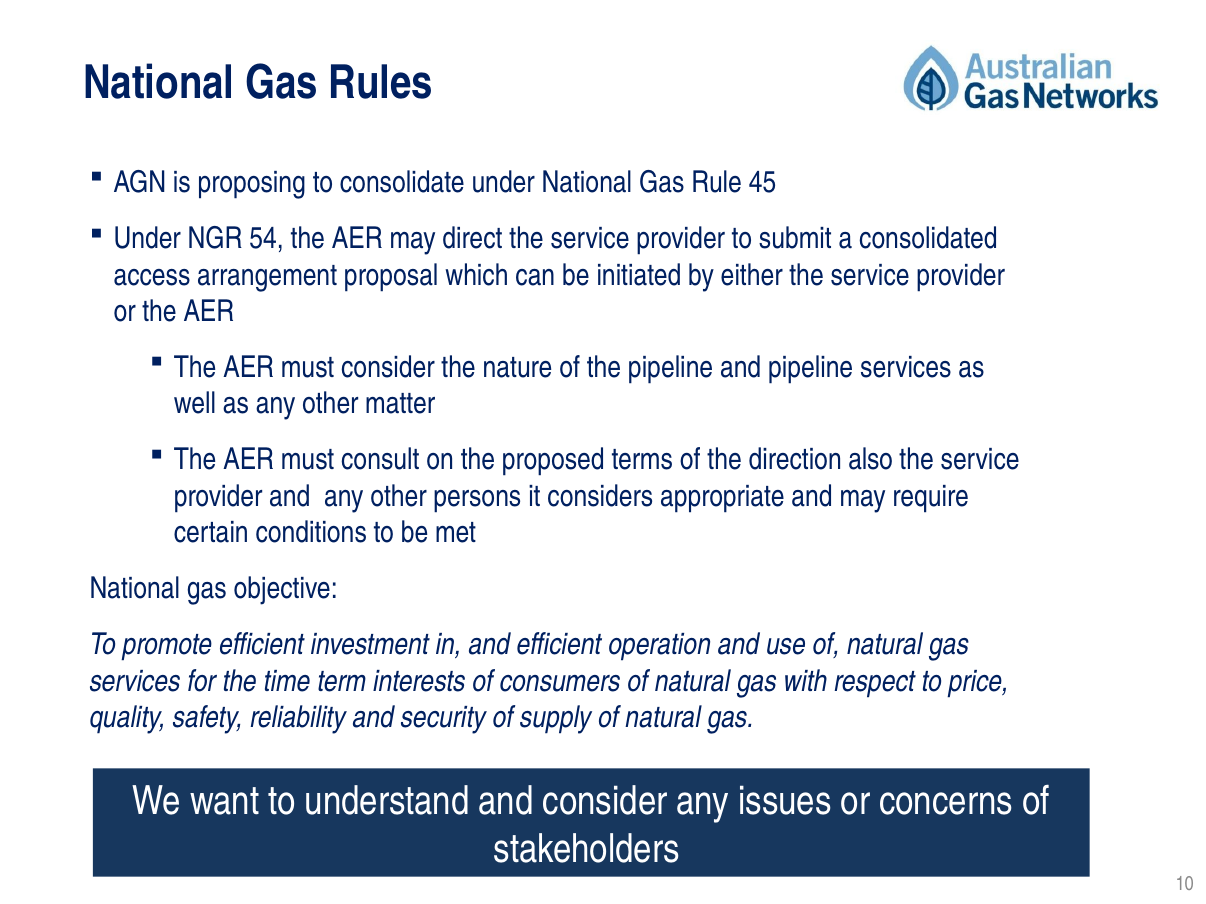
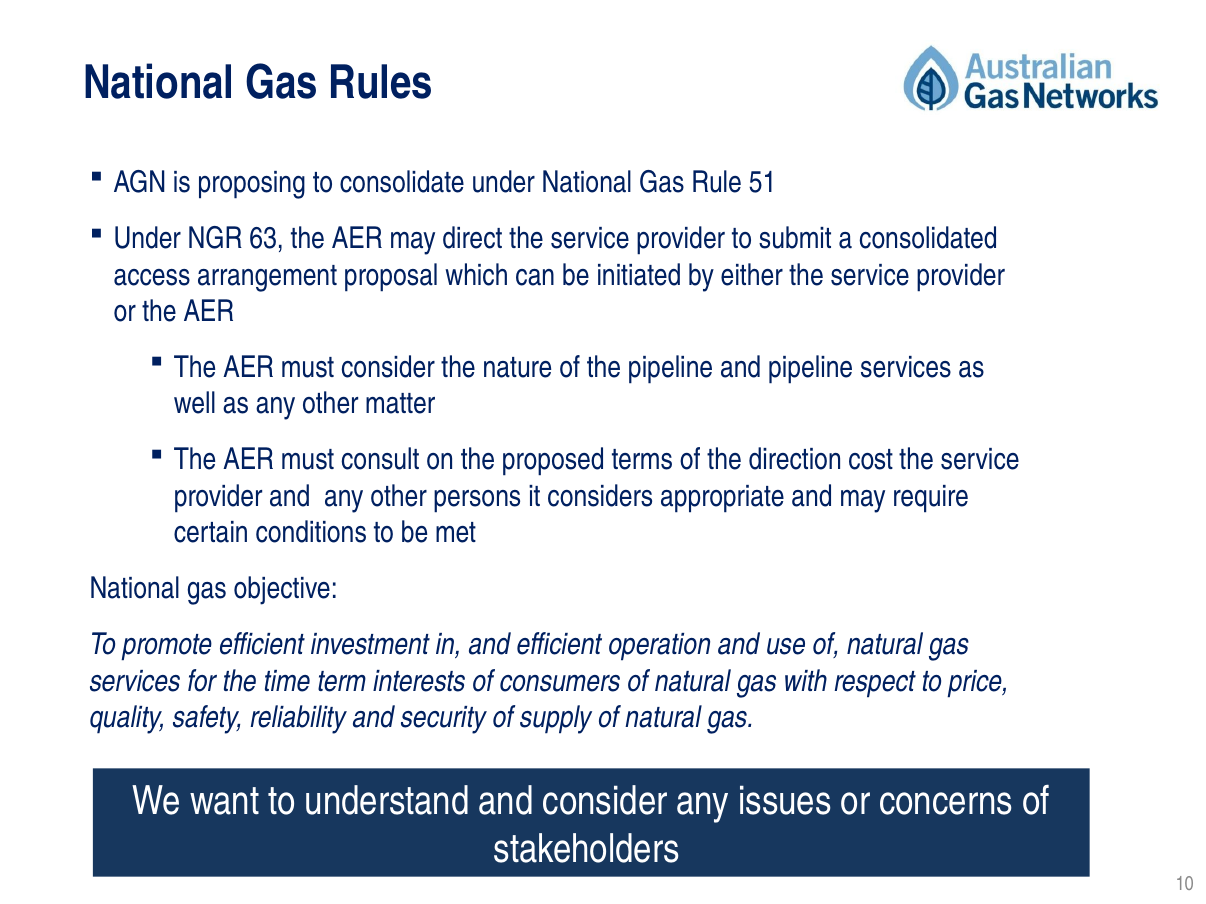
45: 45 -> 51 (763, 183)
54: 54 -> 63 (267, 239)
also: also -> cost (871, 460)
